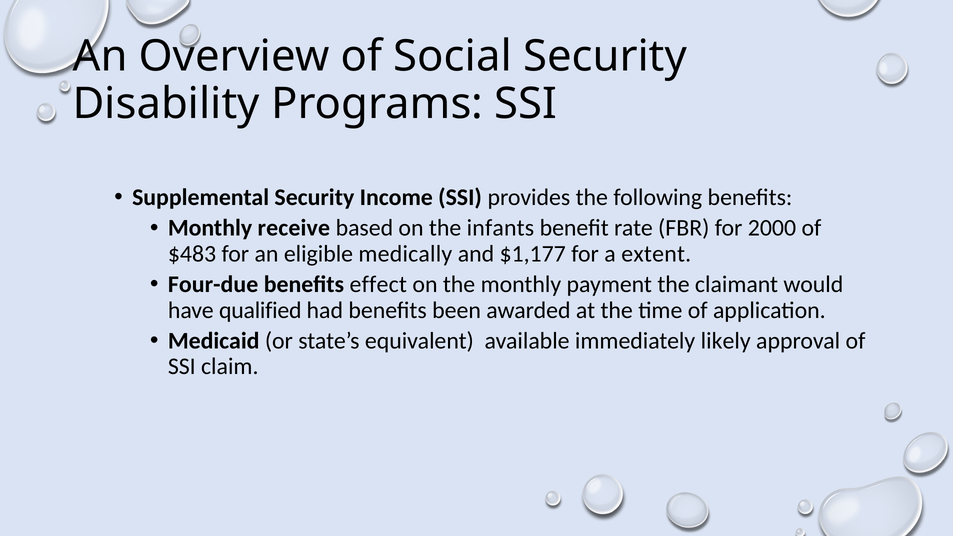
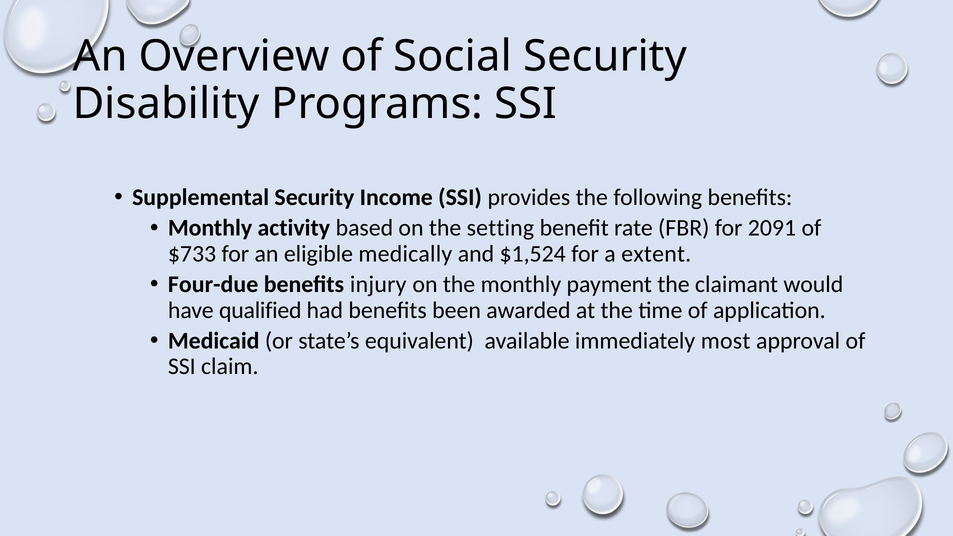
receive: receive -> activity (294, 228)
infants: infants -> setting (500, 228)
2000: 2000 -> 2091 (772, 228)
$483: $483 -> $733 (192, 254)
$1,177: $1,177 -> $1,524 (533, 254)
effect: effect -> injury (378, 285)
likely: likely -> most (726, 341)
